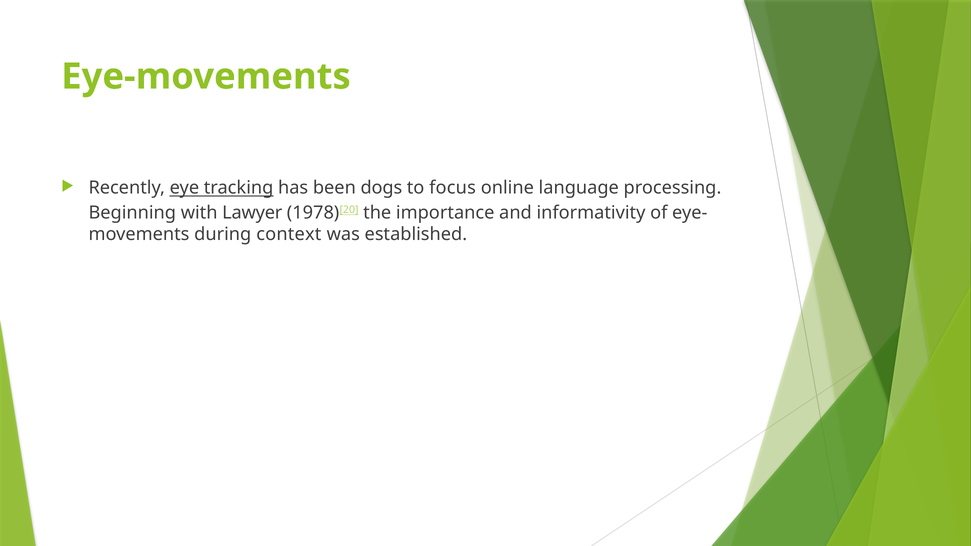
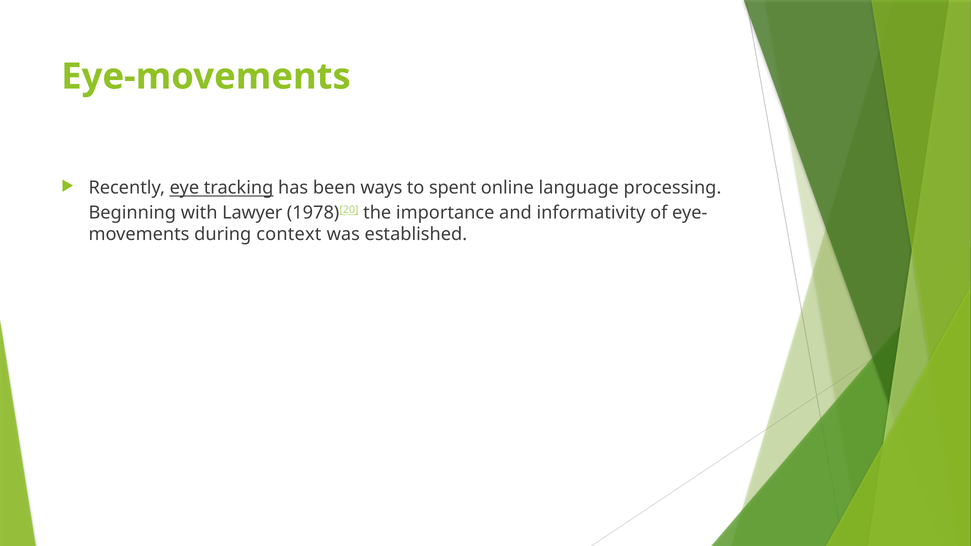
dogs: dogs -> ways (381, 188)
focus: focus -> spent (453, 188)
